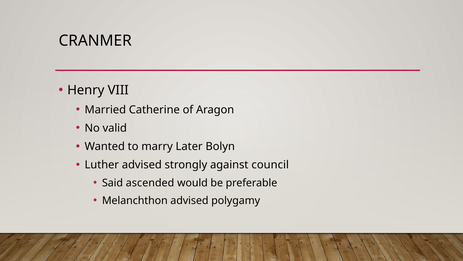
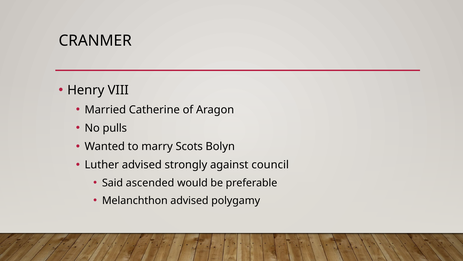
valid: valid -> pulls (115, 128)
Later: Later -> Scots (189, 146)
